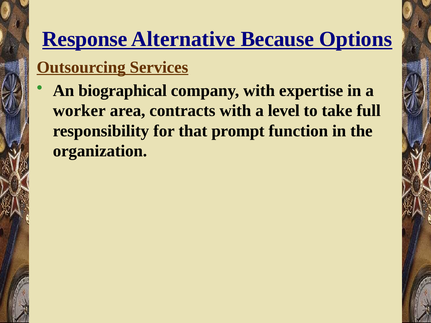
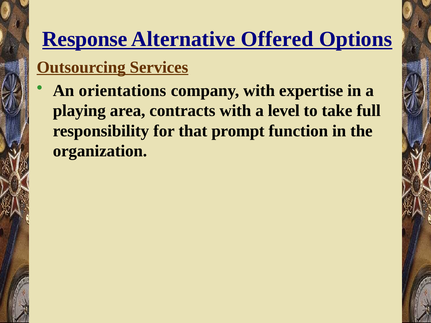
Because: Because -> Offered (277, 39)
biographical: biographical -> orientations (122, 91)
worker: worker -> playing (79, 111)
